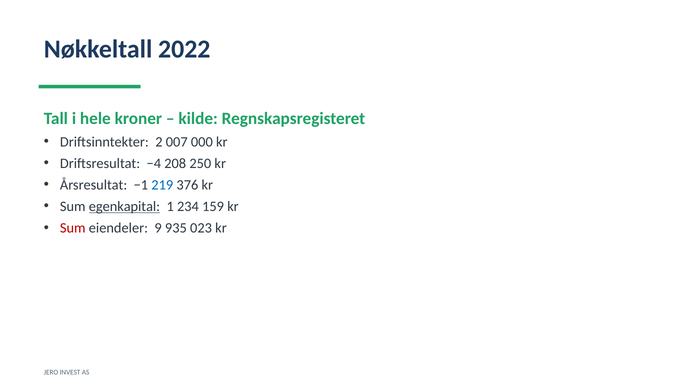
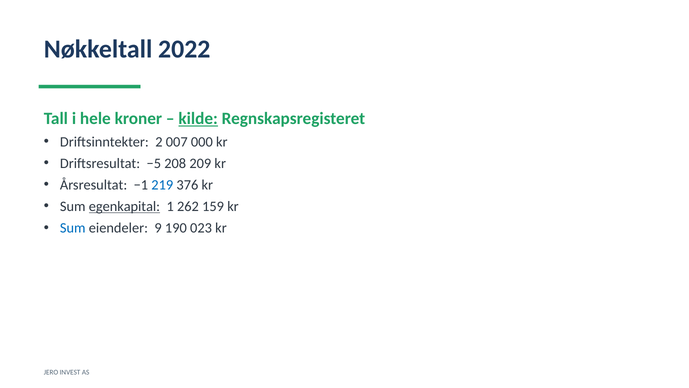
kilde underline: none -> present (198, 119)
−4: −4 -> −5 (154, 163)
250: 250 -> 209 (200, 163)
234: 234 -> 262 (188, 206)
Sum colour: red -> blue (73, 228)
935: 935 -> 190 (176, 228)
